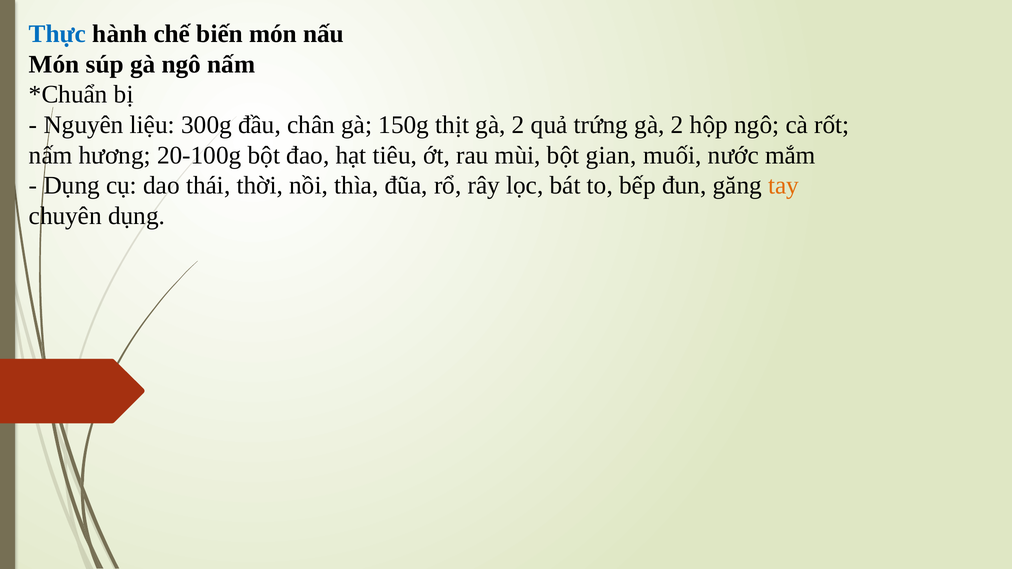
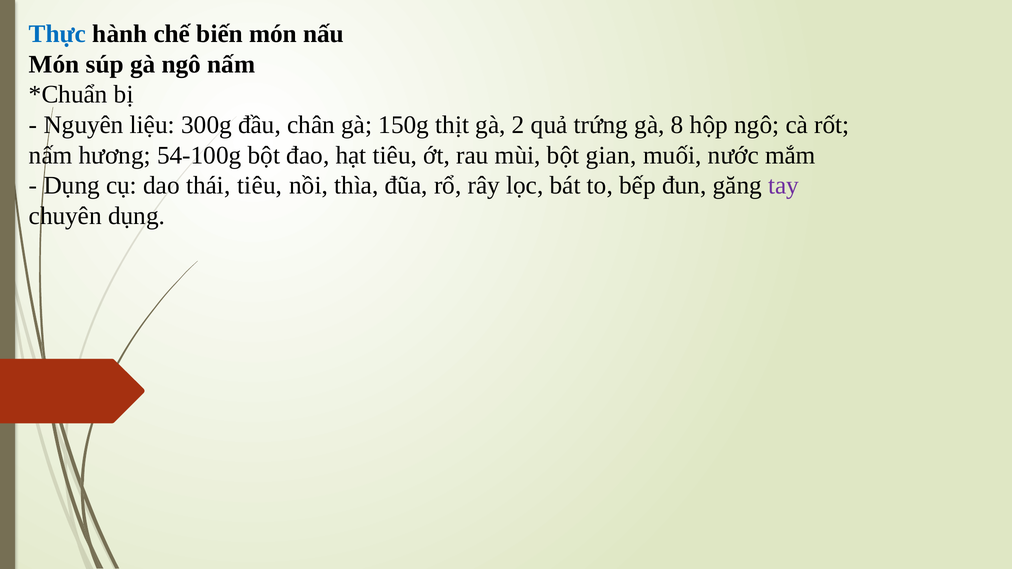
trứng gà 2: 2 -> 8 (677, 125)
20-100g: 20-100g -> 54-100g (199, 155)
thái thời: thời -> tiêu (260, 186)
tay colour: orange -> purple (784, 186)
